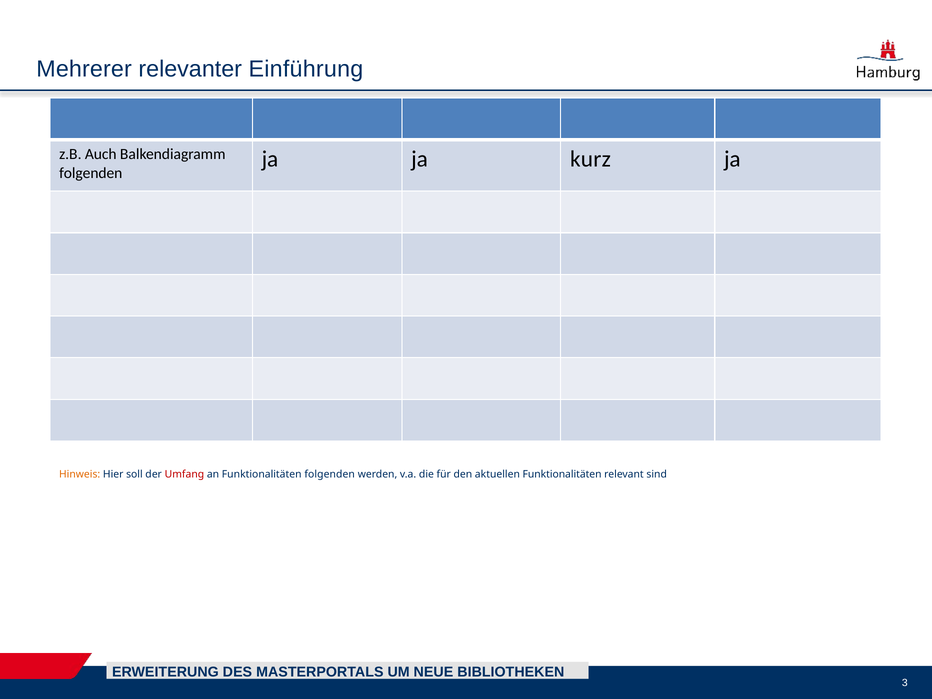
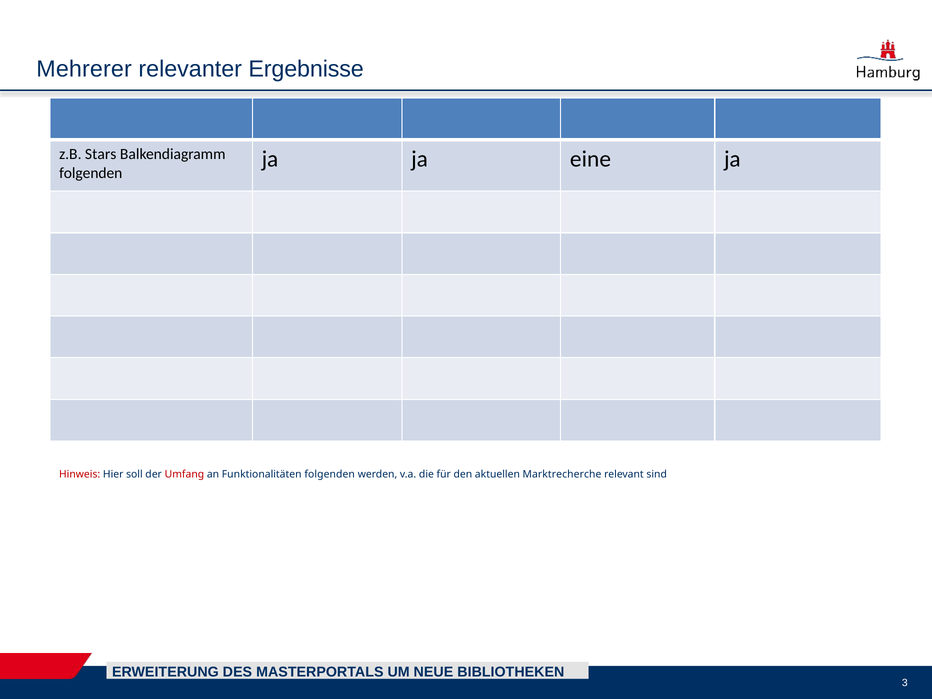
Einführung: Einführung -> Ergebnisse (306, 69)
Auch: Auch -> Stars (101, 154)
kurz: kurz -> eine (590, 159)
Hinweis colour: orange -> red (80, 475)
aktuellen Funktionalitäten: Funktionalitäten -> Marktrecherche (562, 475)
